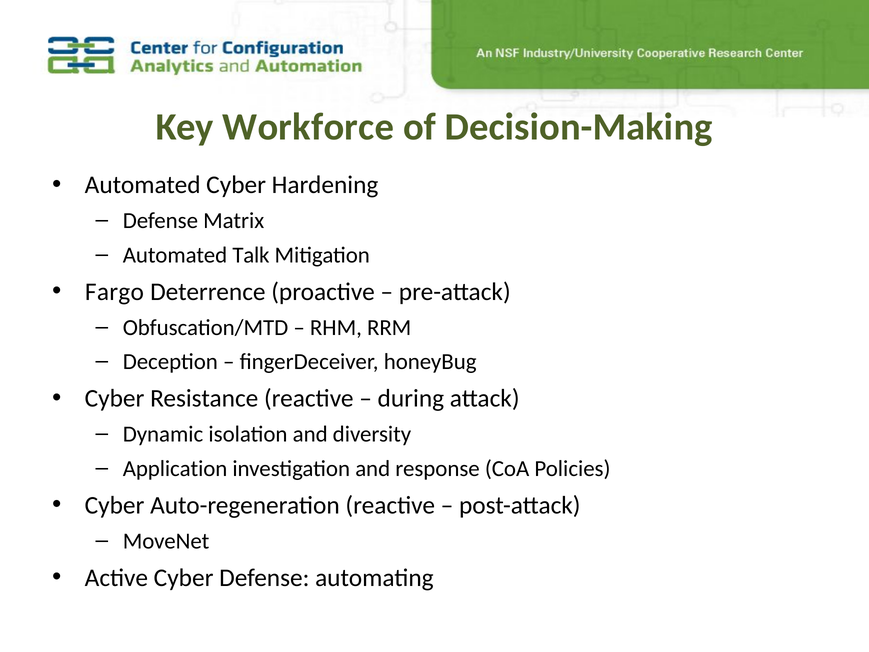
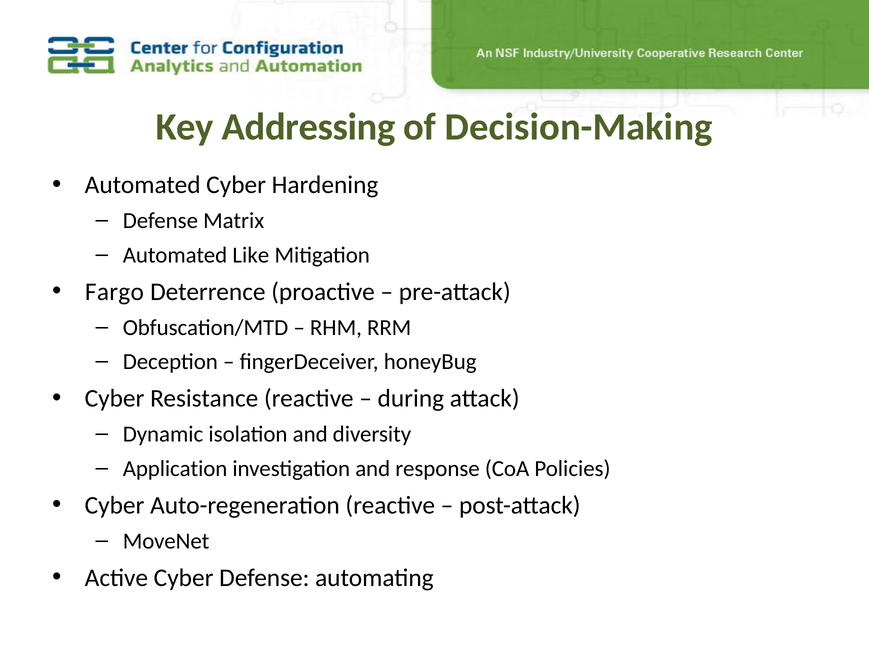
Workforce: Workforce -> Addressing (309, 127)
Talk: Talk -> Like (251, 255)
